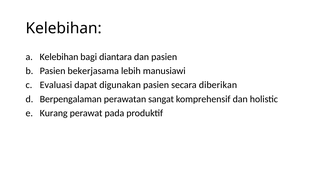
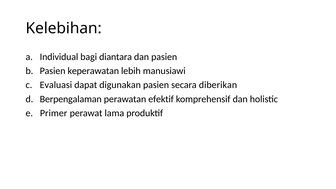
Kelebihan: Kelebihan -> Individual (59, 57)
bekerjasama: bekerjasama -> keperawatan (93, 71)
sangat: sangat -> efektif (161, 99)
Kurang: Kurang -> Primer (54, 113)
pada: pada -> lama (114, 113)
